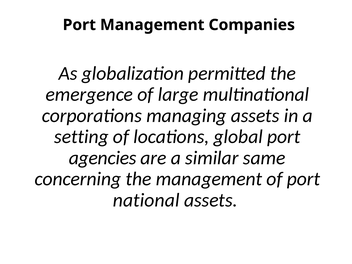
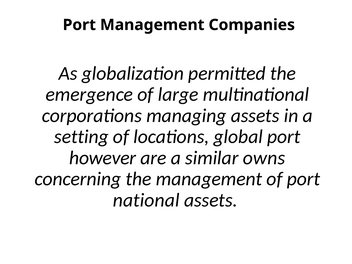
agencies: agencies -> however (103, 158)
same: same -> owns (264, 158)
